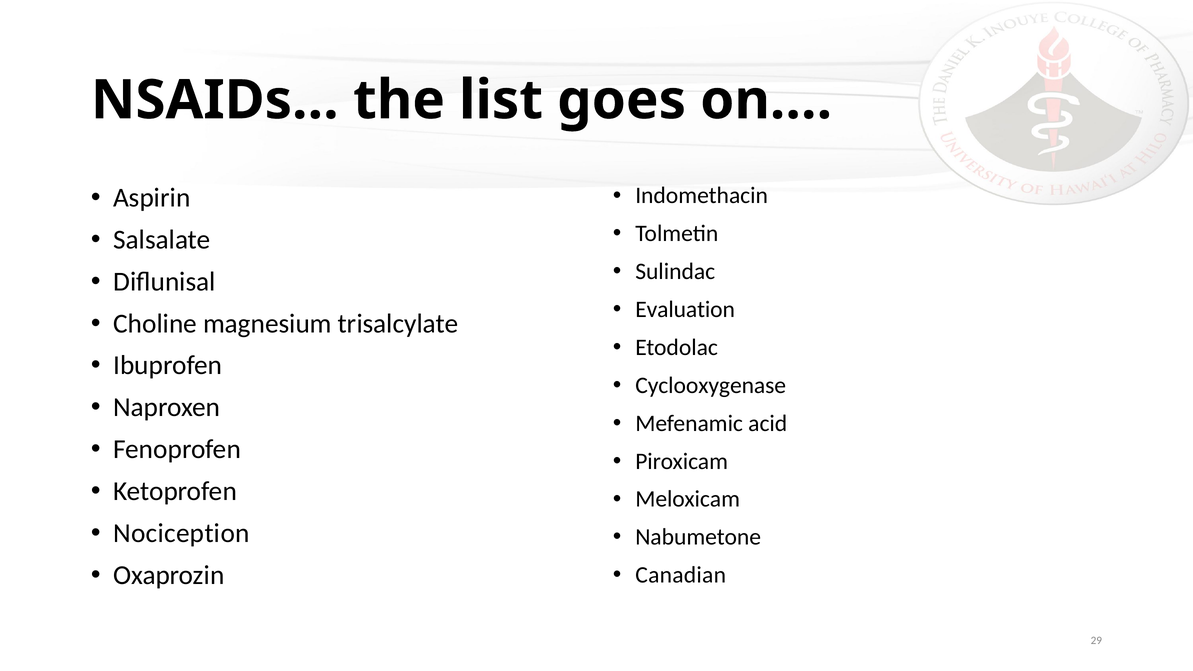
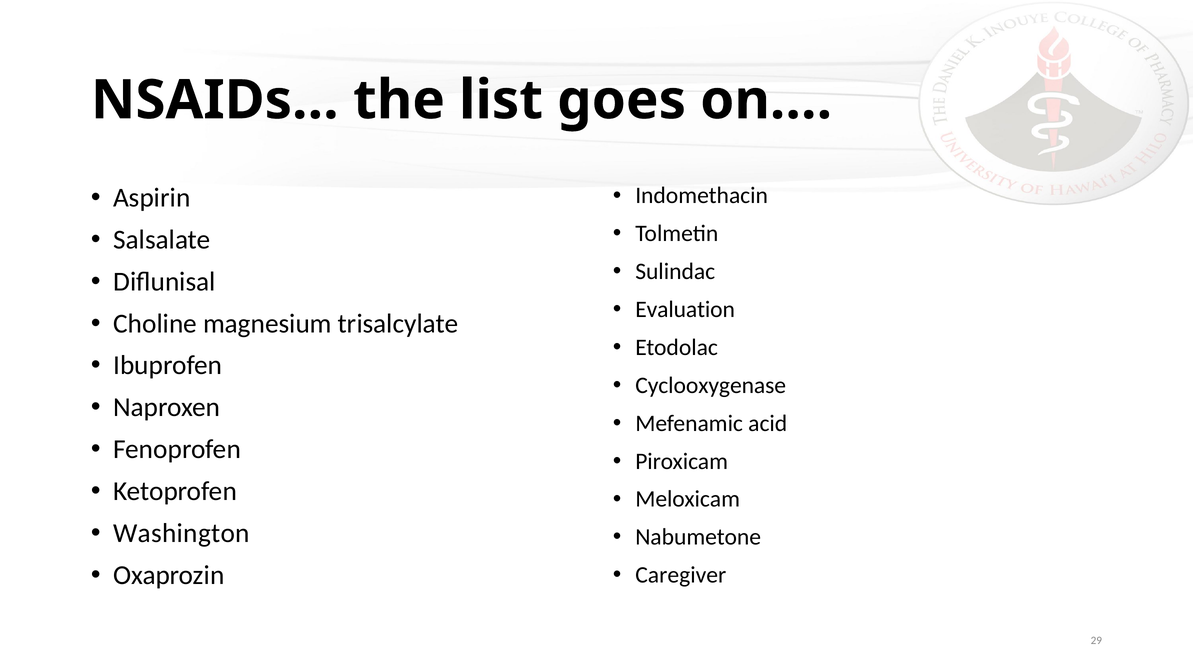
Nociception: Nociception -> Washington (181, 533)
Canadian: Canadian -> Caregiver (681, 575)
